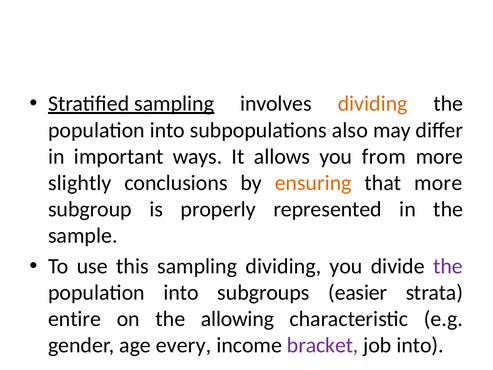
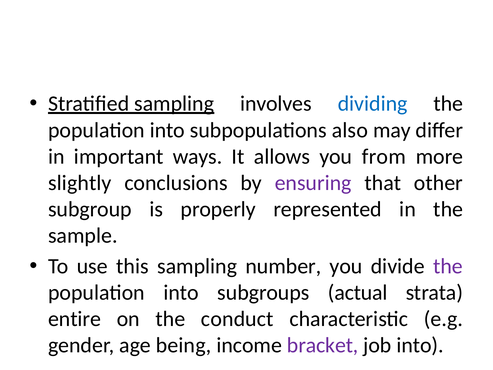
dividing colour: orange -> blue (373, 103)
ensuring colour: orange -> purple (313, 183)
that more: more -> other (438, 183)
sampling dividing: dividing -> number (283, 266)
easier: easier -> actual (358, 292)
allowing: allowing -> conduct (237, 319)
every: every -> being (183, 345)
